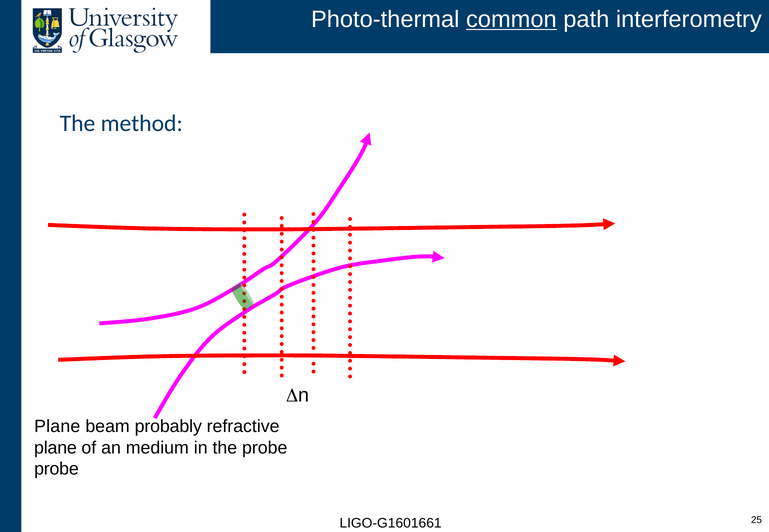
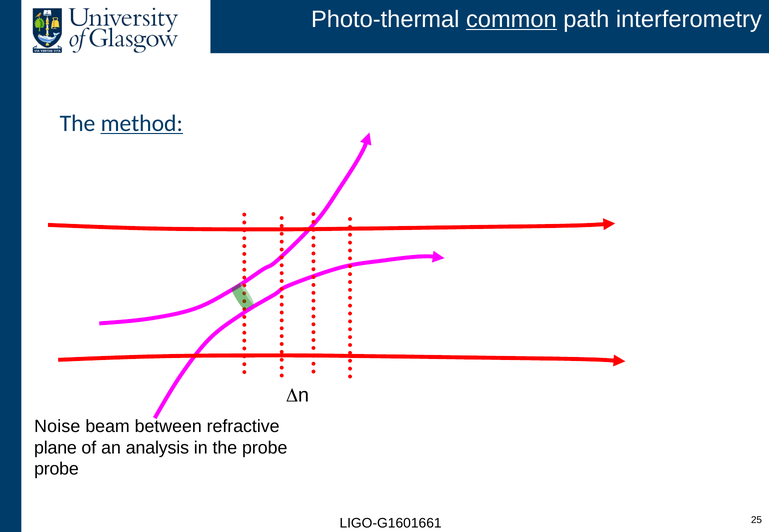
method underline: none -> present (142, 123)
Plane: Plane -> Noise (57, 427)
probably: probably -> between (168, 427)
medium: medium -> analysis (157, 448)
